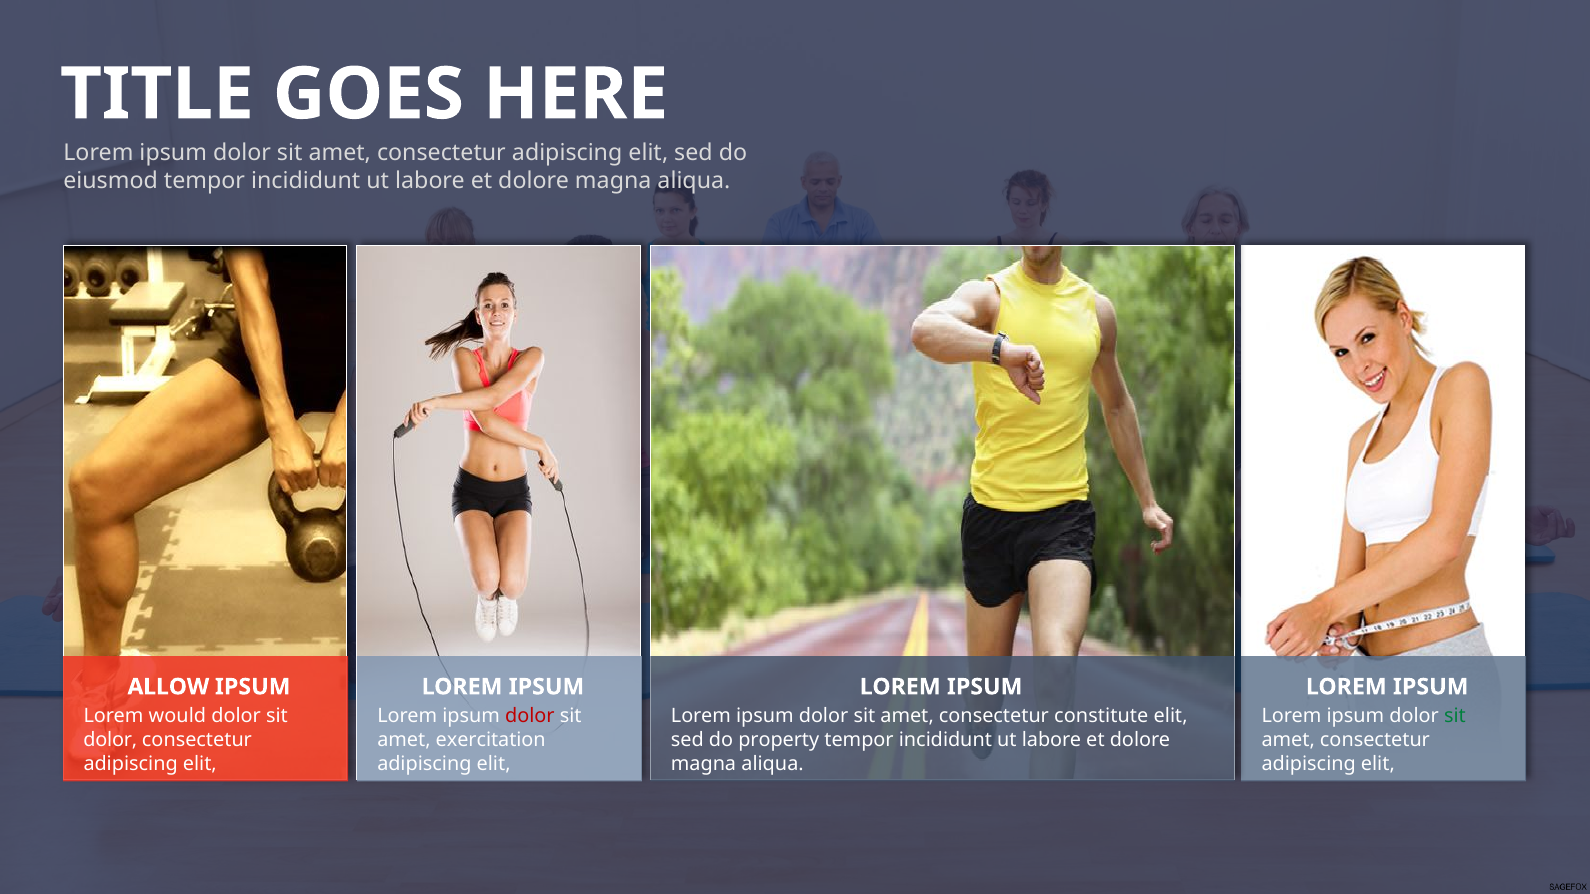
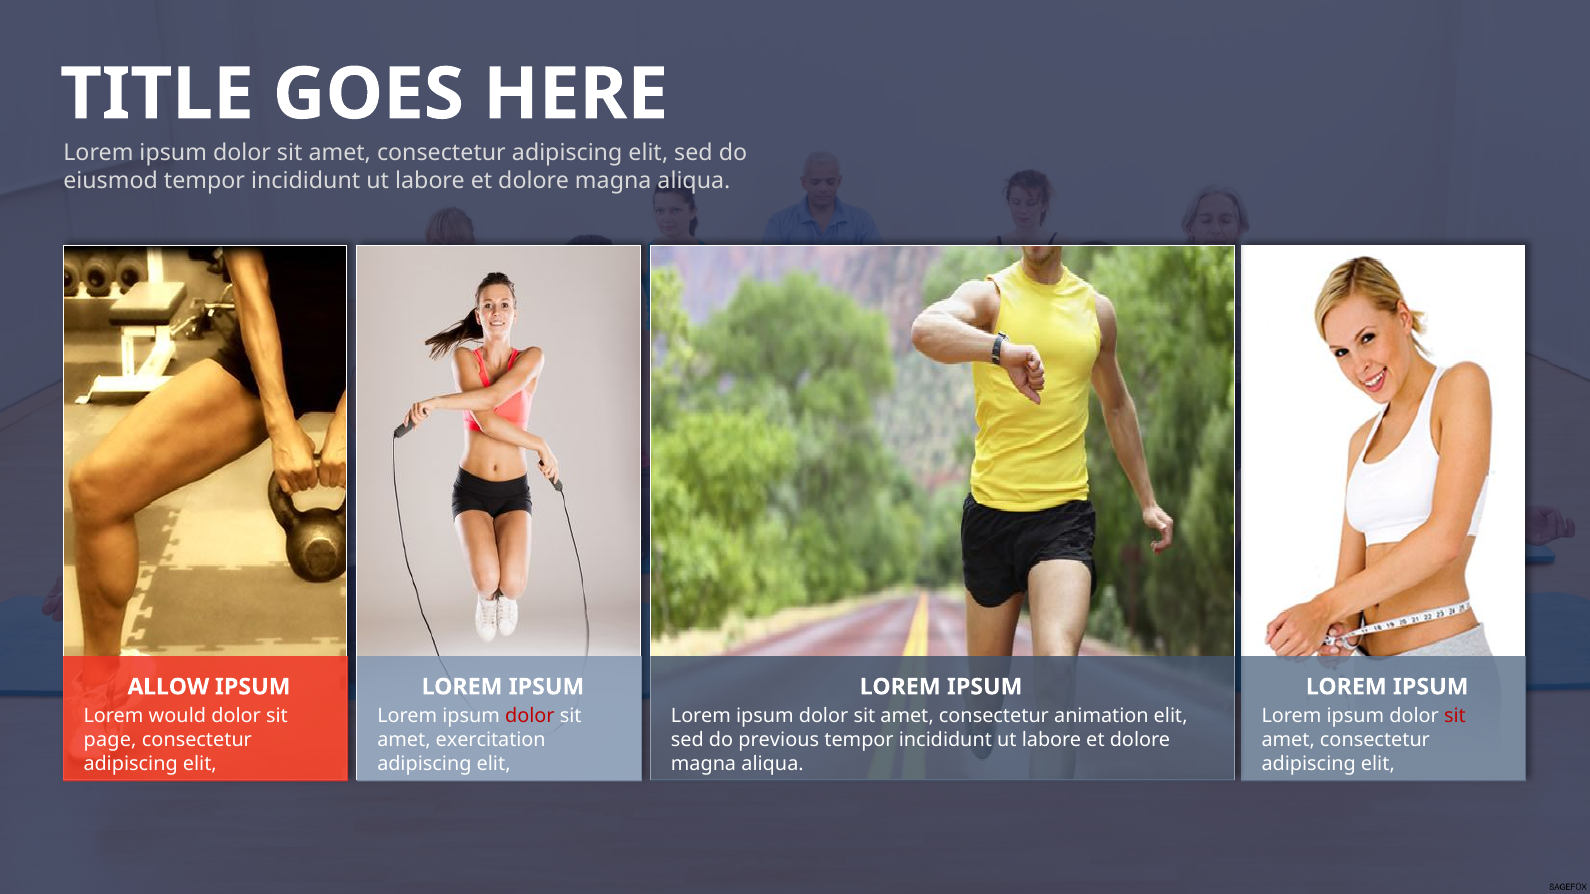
constitute: constitute -> animation (1101, 717)
sit colour: green -> red (1455, 717)
dolor: dolor -> page (110, 741)
property: property -> previous (779, 741)
